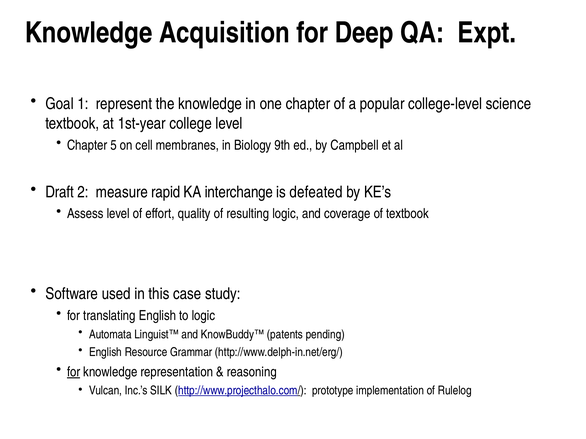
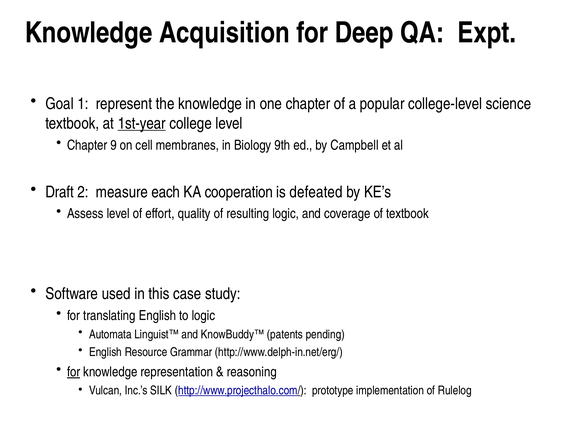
1st-year underline: none -> present (142, 123)
Chapter 5: 5 -> 9 (114, 145)
rapid: rapid -> each (166, 192)
interchange: interchange -> cooperation (239, 192)
